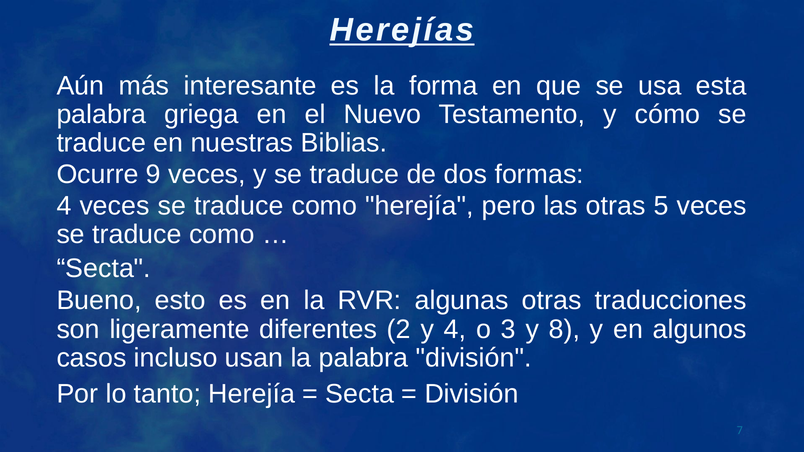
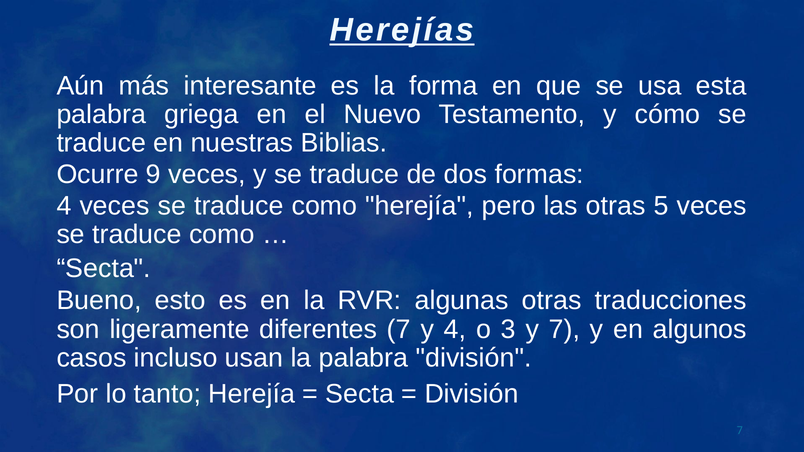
diferentes 2: 2 -> 7 (399, 329)
y 8: 8 -> 7 (564, 329)
